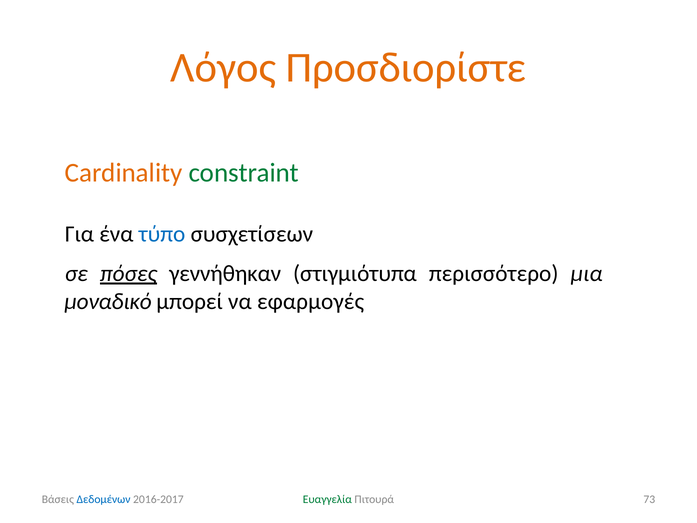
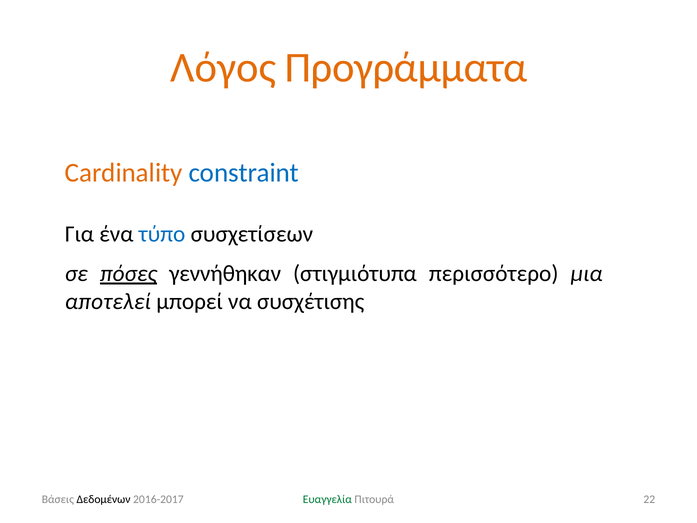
Προσδιορίστε: Προσδιορίστε -> Προγράμματα (406, 67)
constraint colour: green -> blue (244, 173)
μοναδικό: μοναδικό -> αποτελεί (108, 301)
εφαρμογές: εφαρμογές -> συσχέτισης (311, 301)
Δεδομένων colour: blue -> black (104, 499)
73: 73 -> 22 (649, 499)
